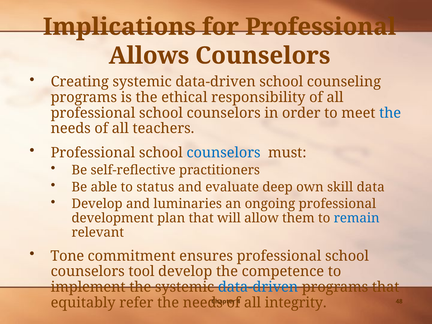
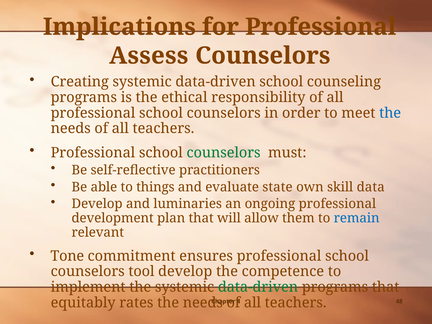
Allows: Allows -> Assess (149, 56)
counselors colour: blue -> green (224, 153)
status: status -> things (155, 187)
deep: deep -> state (278, 187)
data-driven colour: blue -> green (258, 287)
refer: refer -> rates (136, 303)
integrity: integrity -> teachers (296, 303)
